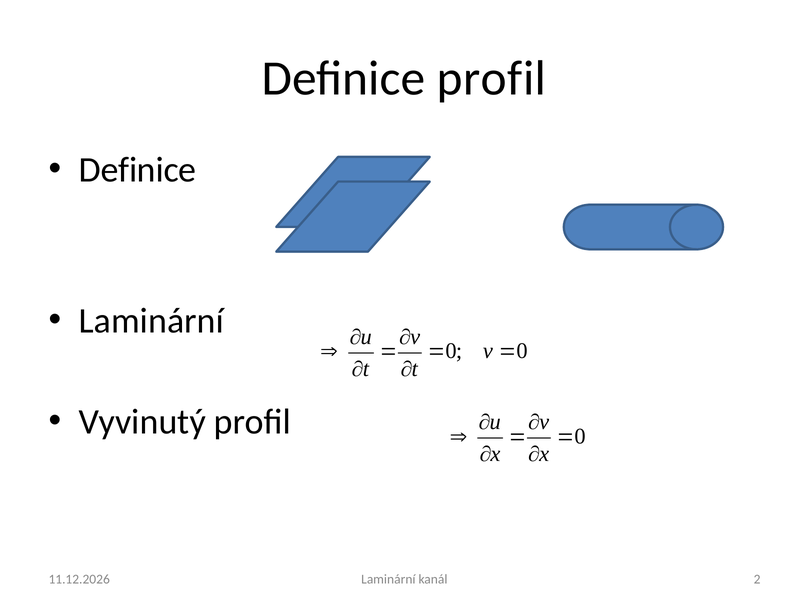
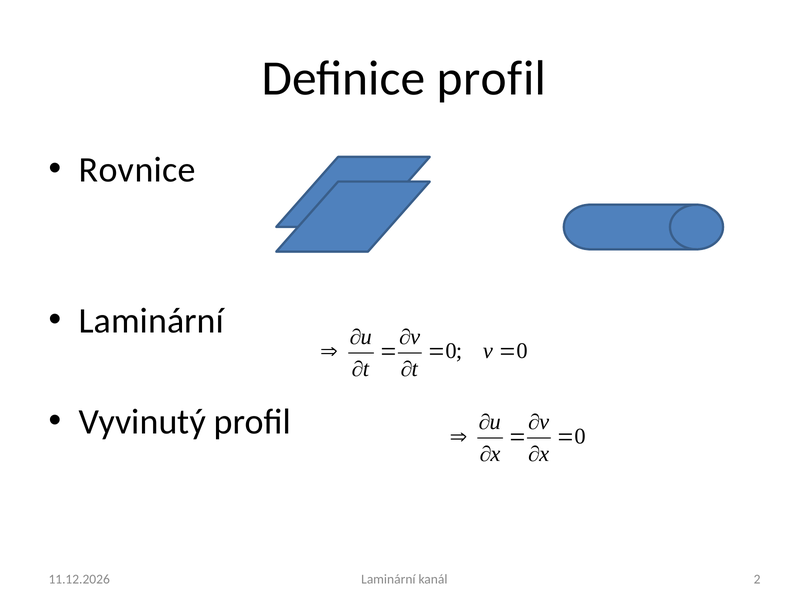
Definice: Definice -> Rovnice (137, 170)
